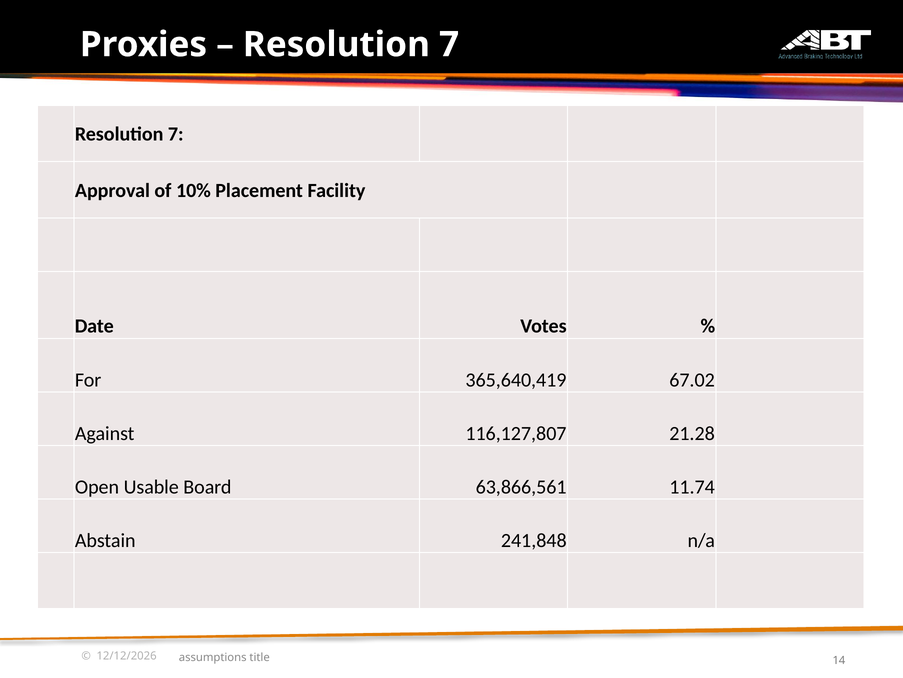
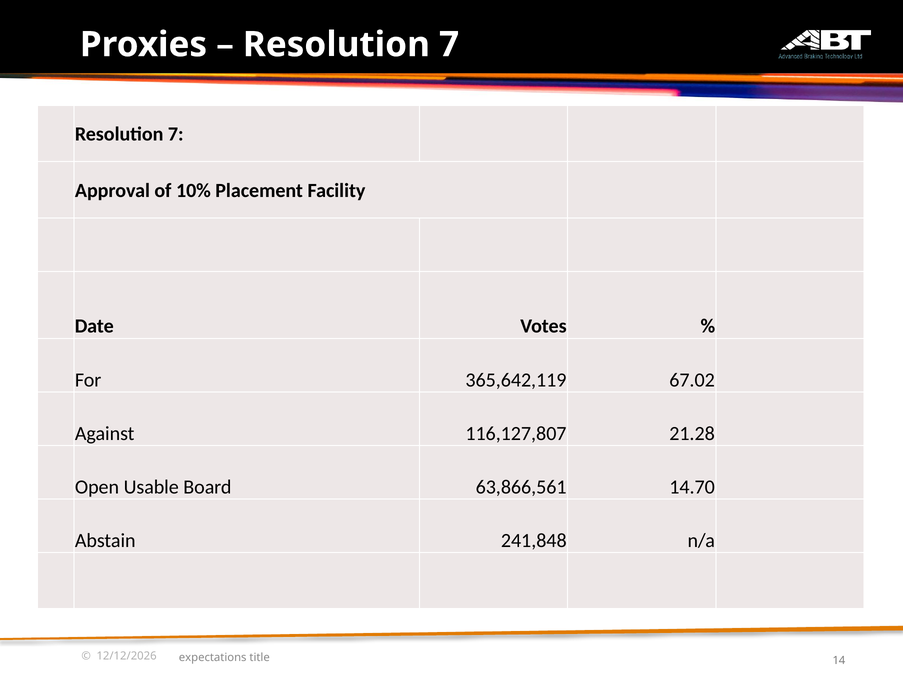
365,640,419: 365,640,419 -> 365,642,119 (516, 379)
11.74: 11.74 -> 14.70 (692, 486)
assumptions: assumptions -> expectations (213, 657)
